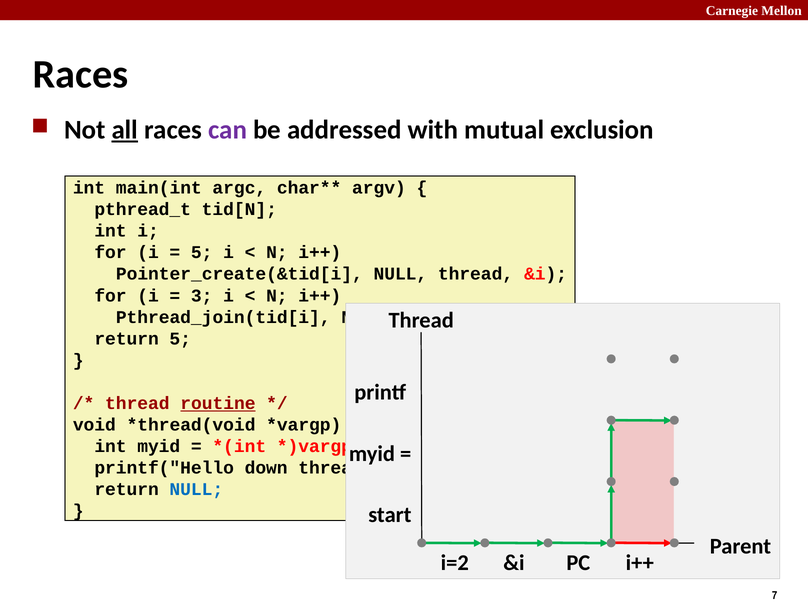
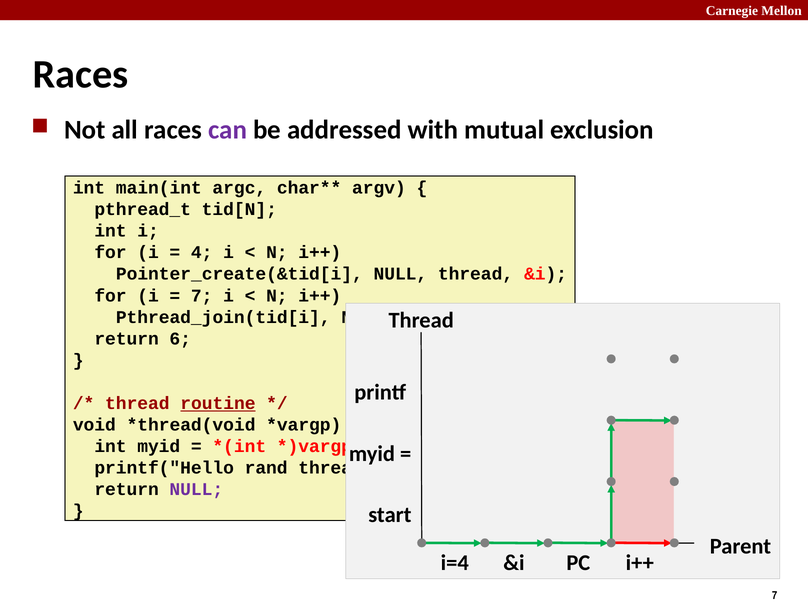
all underline: present -> none (125, 130)
5: 5 -> 4 (202, 253)
3: 3 -> 7 (202, 296)
return 5: 5 -> 6 (180, 339)
down: down -> rand (266, 468)
NULL colour: blue -> purple (196, 489)
i=2: i=2 -> i=4 (455, 563)
